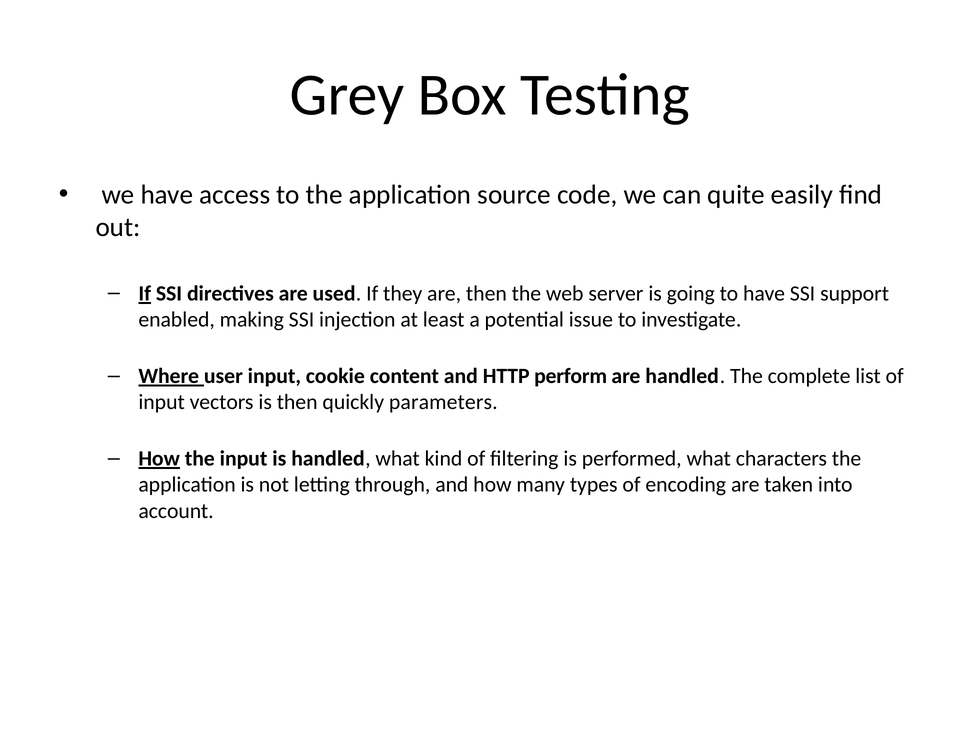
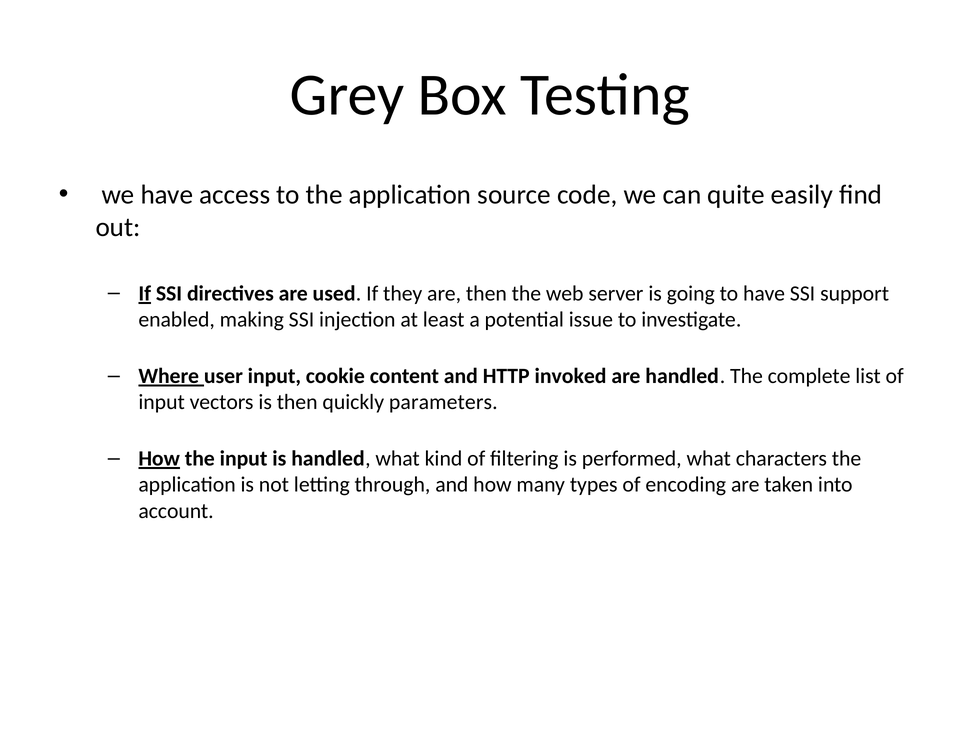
perform: perform -> invoked (571, 376)
